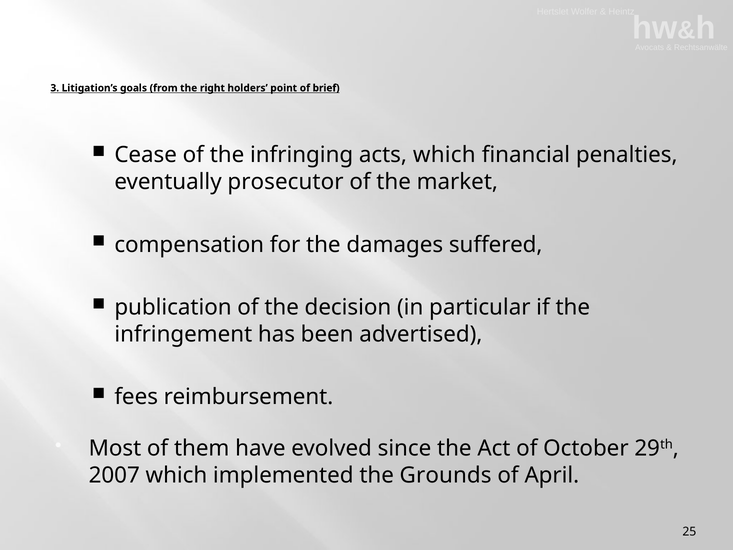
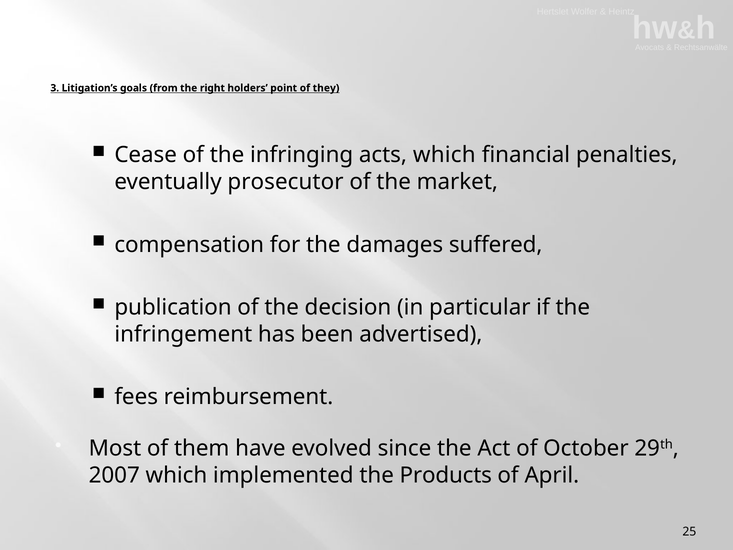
brief: brief -> they (326, 88)
Grounds: Grounds -> Products (446, 475)
